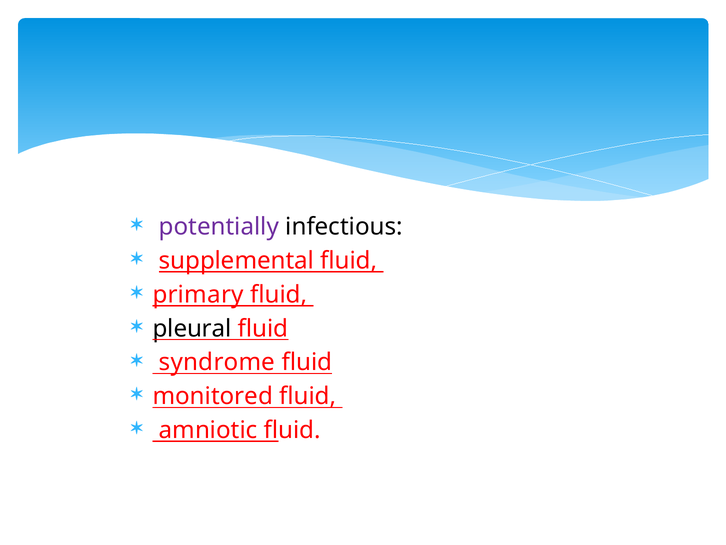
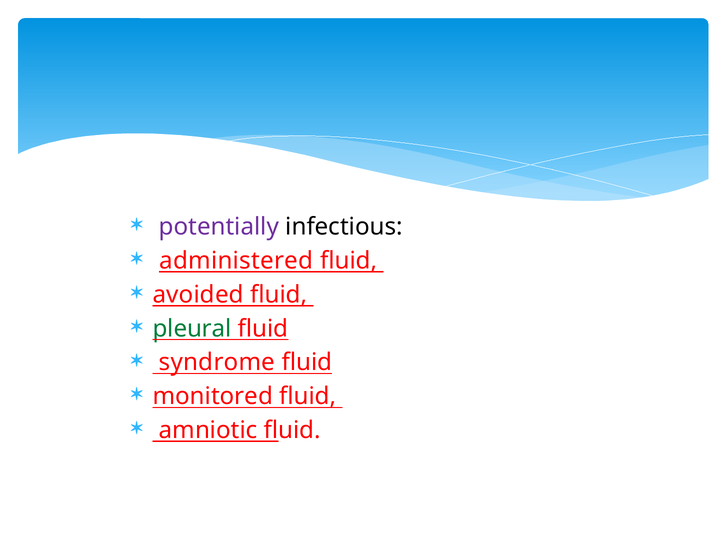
supplemental: supplemental -> administered (236, 261)
primary: primary -> avoided (198, 294)
pleural colour: black -> green (192, 328)
